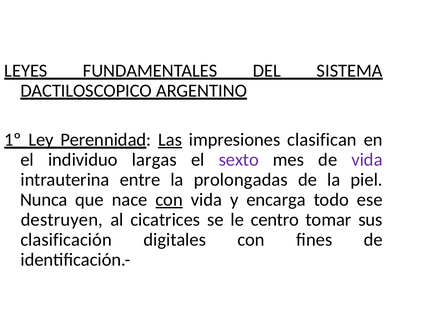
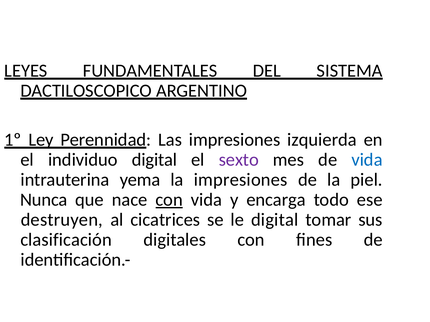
Las underline: present -> none (170, 140)
clasifican: clasifican -> izquierda (322, 140)
individuo largas: largas -> digital (154, 160)
vida colour: purple -> blue (367, 160)
entre: entre -> yema (140, 180)
la prolongadas: prolongadas -> impresiones (241, 180)
le centro: centro -> digital (275, 220)
